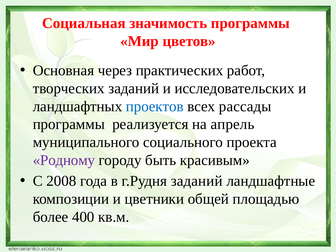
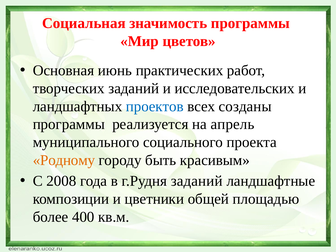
через: через -> июнь (115, 70)
рассады: рассады -> созданы (245, 106)
Родному colour: purple -> orange (64, 160)
